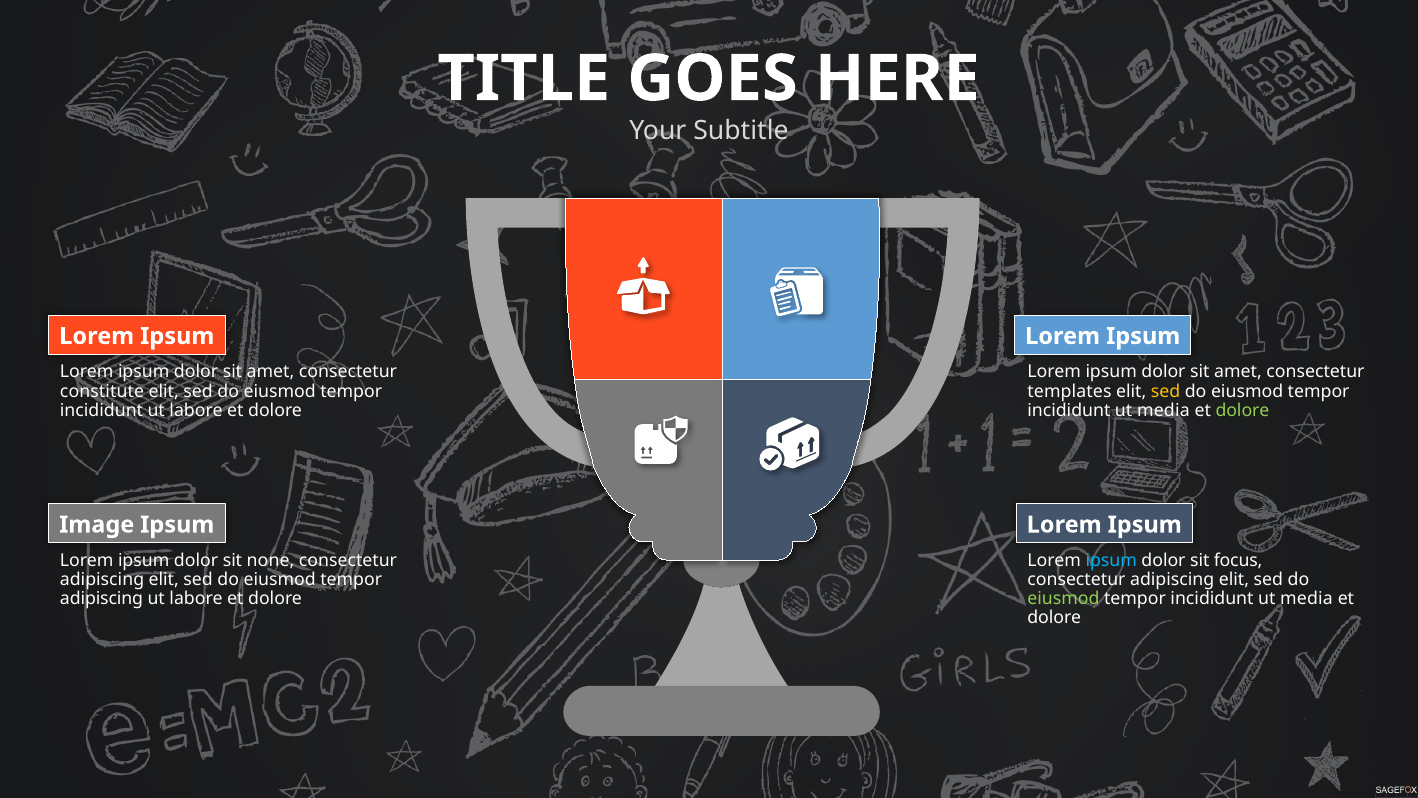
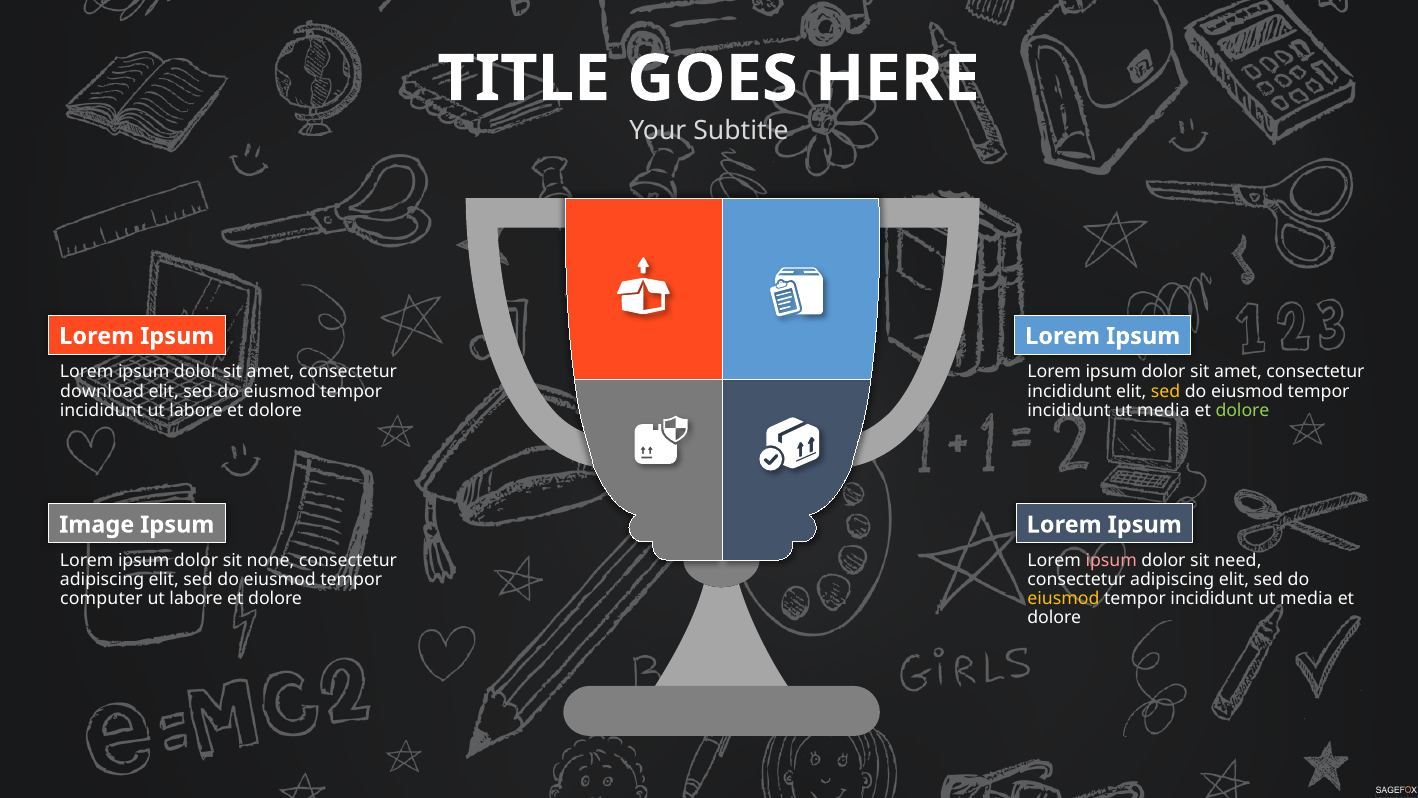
constitute: constitute -> download (102, 391)
templates: templates -> incididunt (1069, 391)
ipsum colour: light blue -> pink (1111, 560)
focus: focus -> need (1238, 560)
adipiscing: adipiscing -> computer (101, 599)
eiusmod colour: light green -> yellow (1063, 599)
